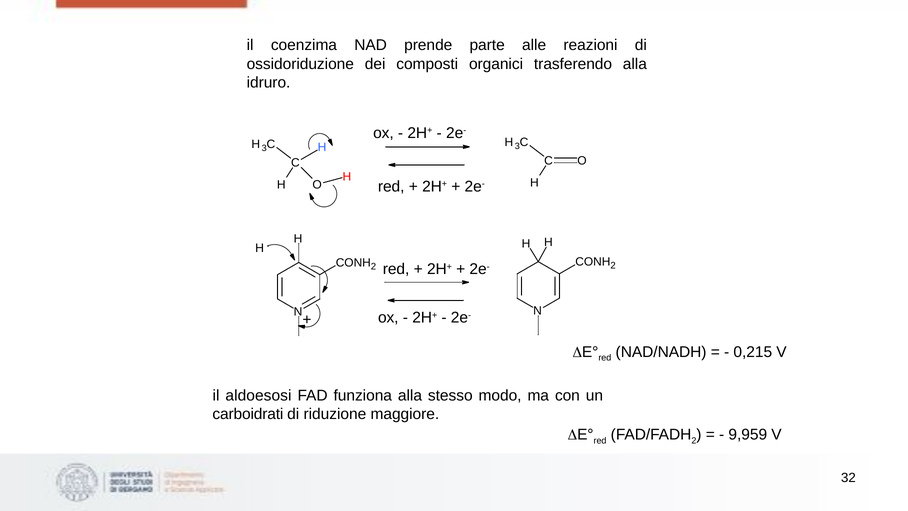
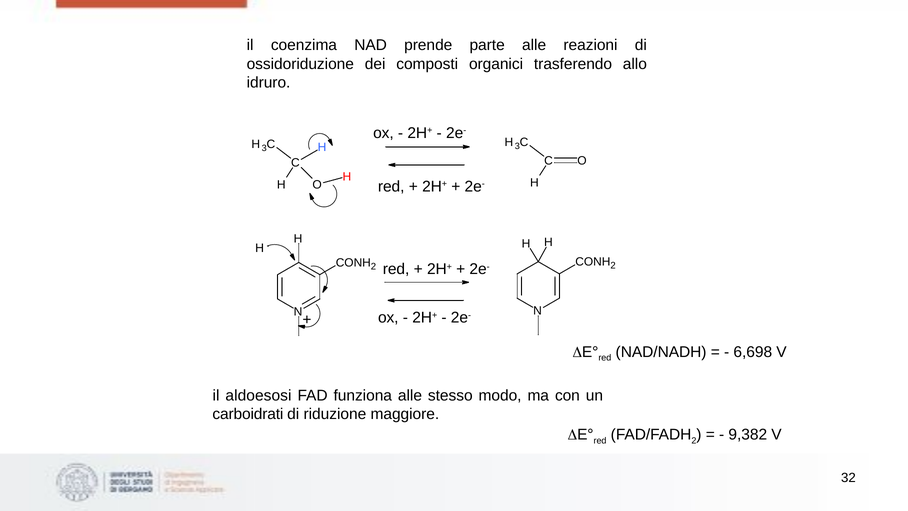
trasferendo alla: alla -> allo (635, 64)
0,215: 0,215 -> 6,698 (753, 352)
funziona alla: alla -> alle (410, 396)
9,959: 9,959 -> 9,382 (748, 434)
